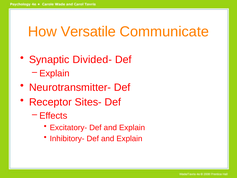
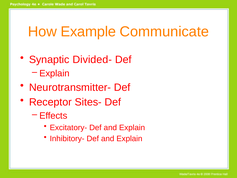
Versatile: Versatile -> Example (88, 32)
